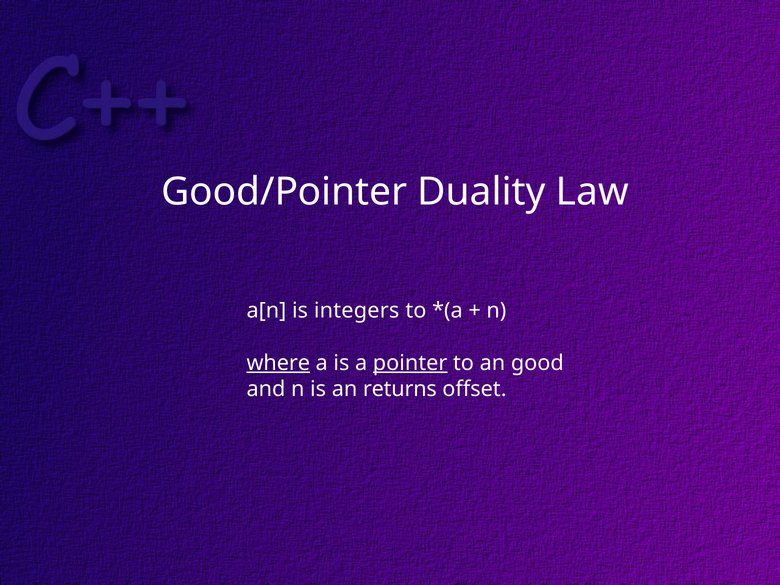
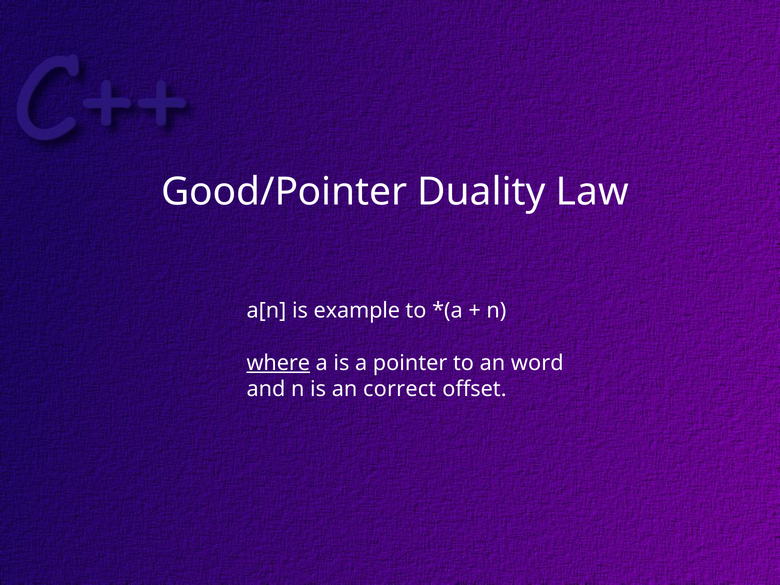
integers: integers -> example (357, 311)
pointer underline: present -> none (410, 363)
good: good -> word (537, 363)
returns: returns -> correct (400, 389)
